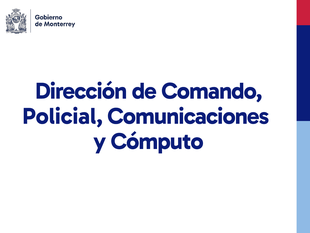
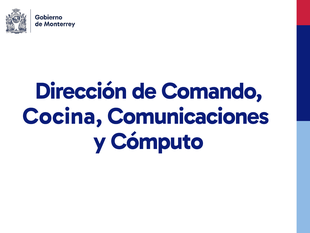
Policial: Policial -> Cocina (62, 116)
